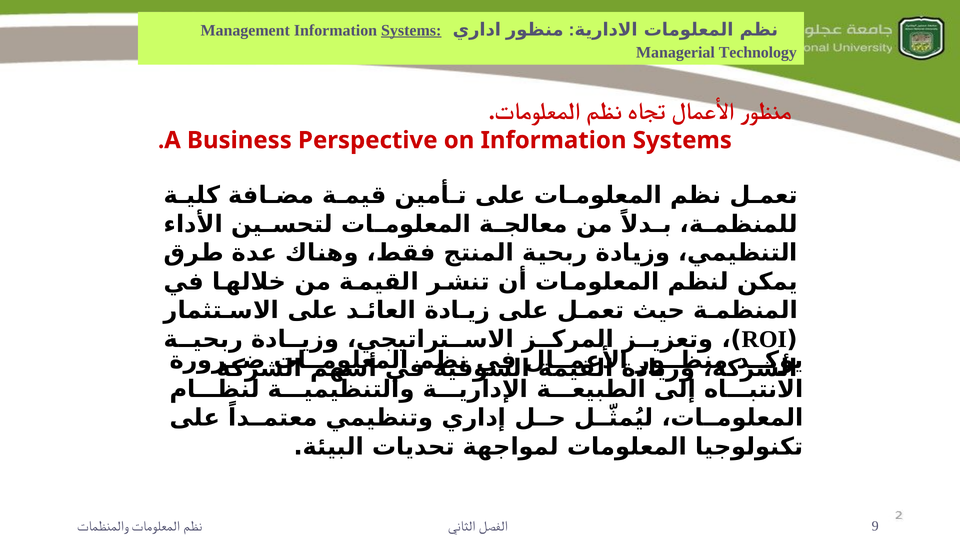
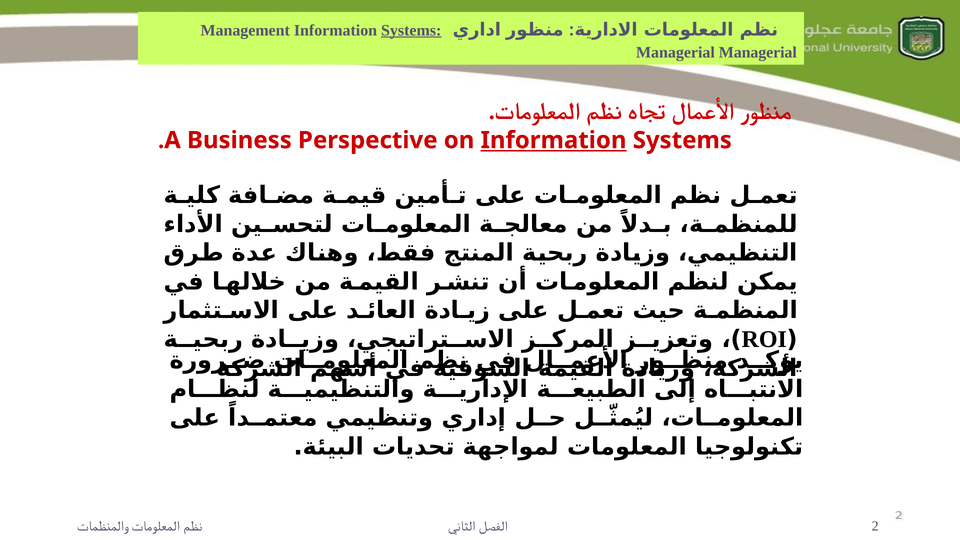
Managerial Technology: Technology -> Managerial (758, 52)
Information underline: none -> present (554, 140)
9: 9 -> 2 (875, 526)
